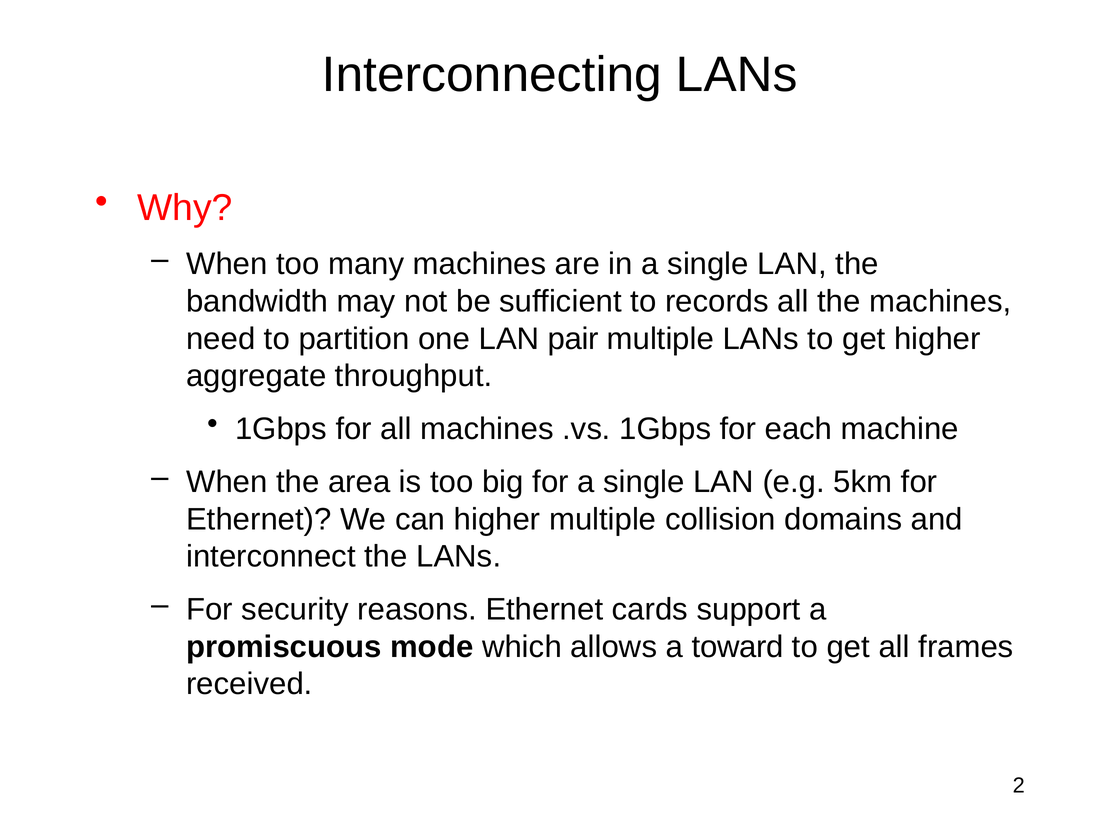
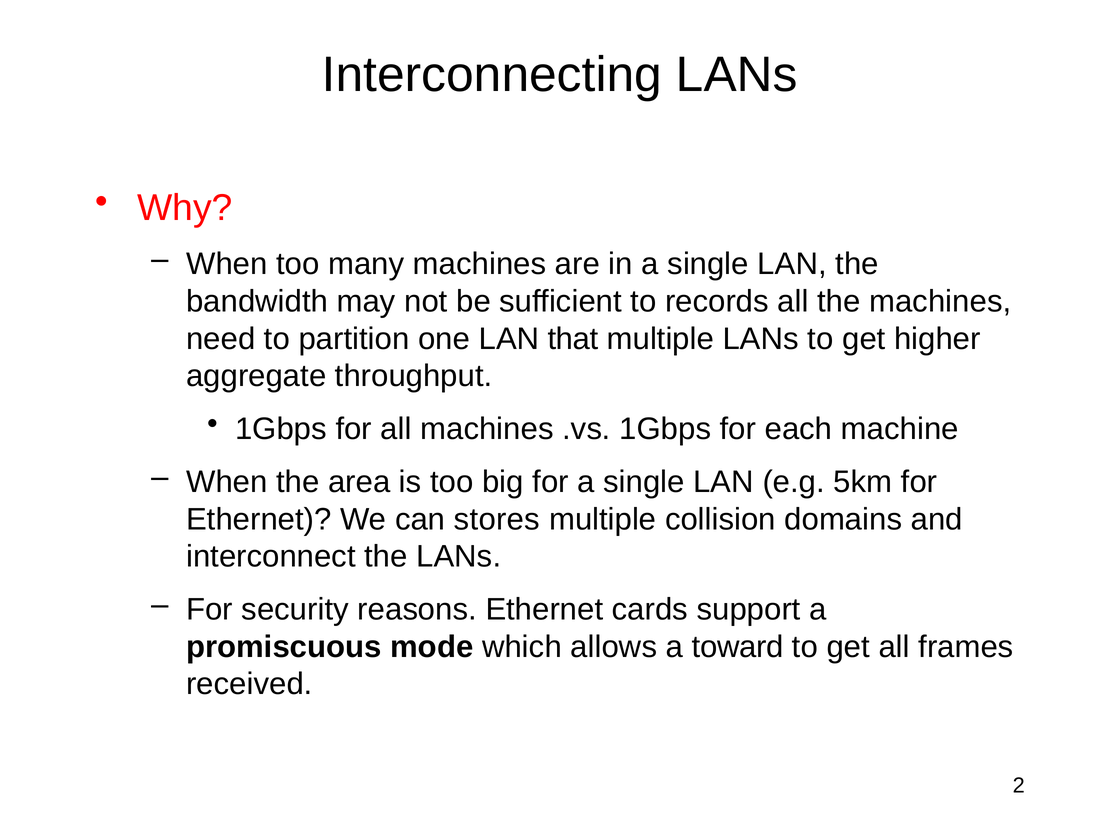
pair: pair -> that (573, 339)
can higher: higher -> stores (497, 519)
